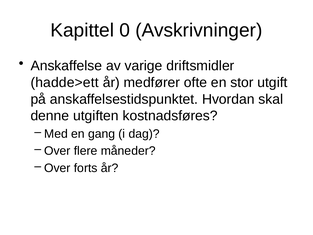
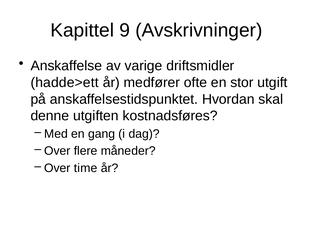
0: 0 -> 9 (125, 30)
forts: forts -> time (86, 168)
